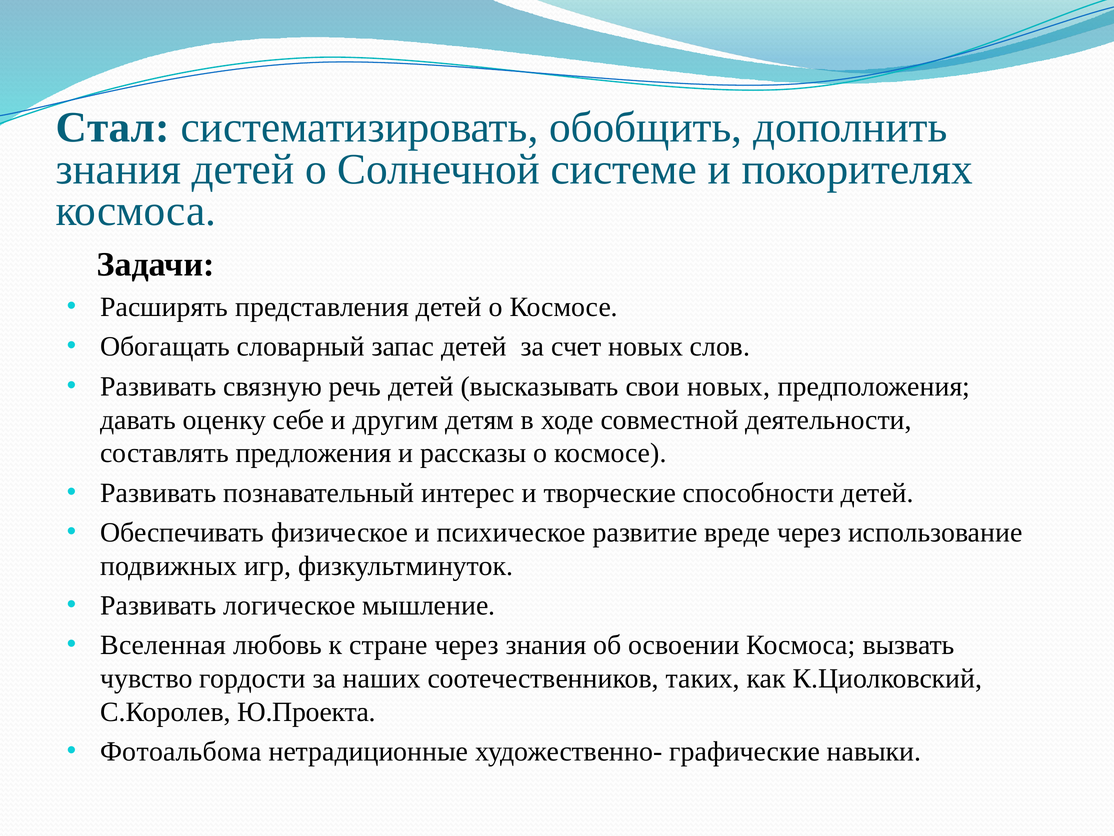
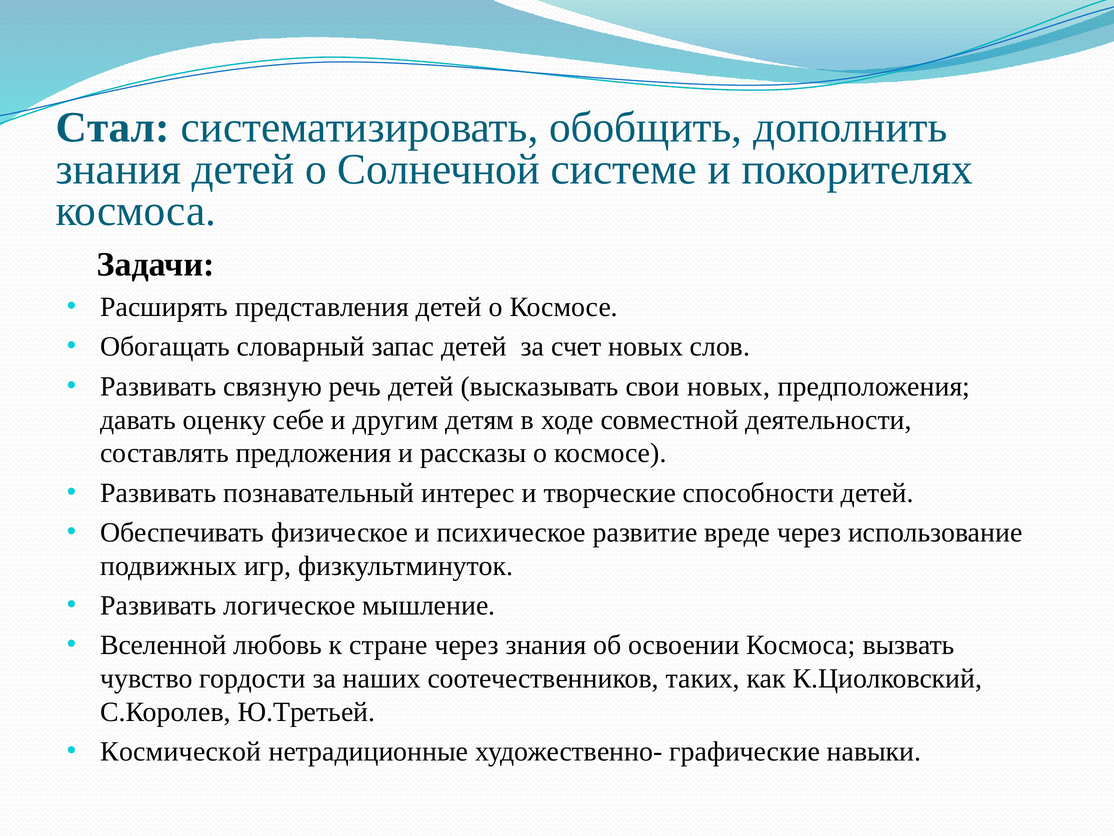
Вселенная: Вселенная -> Вселенной (163, 645)
Ю.Проекта: Ю.Проекта -> Ю.Третьей (306, 712)
Фотоальбома: Фотоальбома -> Космической (181, 751)
